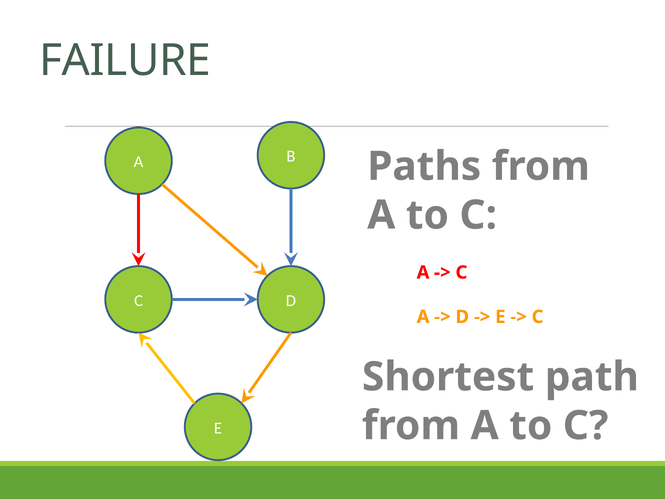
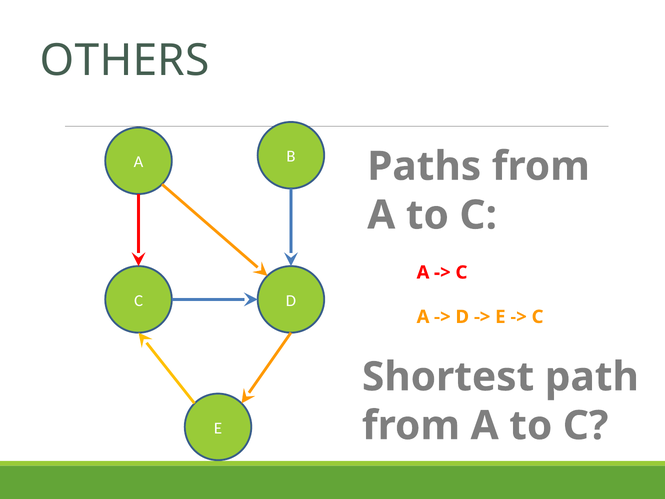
FAILURE: FAILURE -> OTHERS (125, 60)
